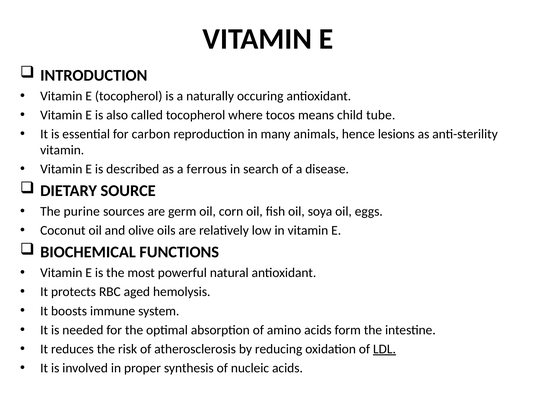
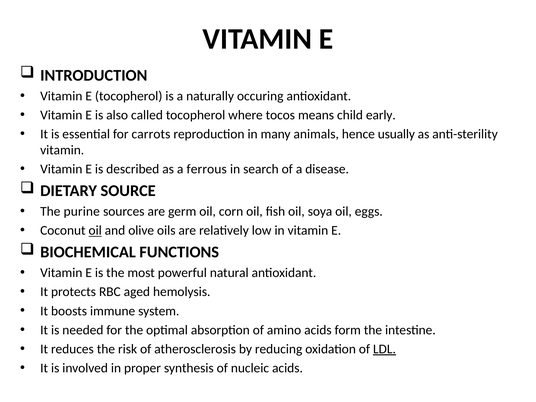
tube: tube -> early (381, 115)
carbon: carbon -> carrots (151, 134)
lesions: lesions -> usually (396, 134)
oil underline: none -> present (95, 231)
